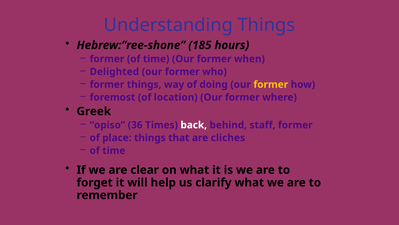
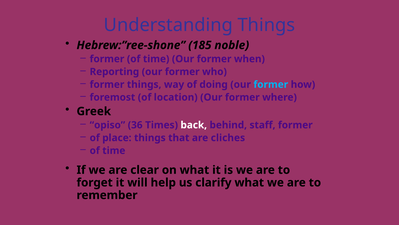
hours: hours -> noble (232, 45)
Delighted: Delighted -> Reporting (114, 72)
former colour: yellow -> light blue (271, 84)
